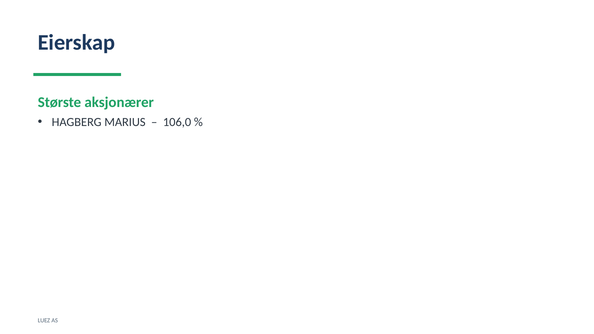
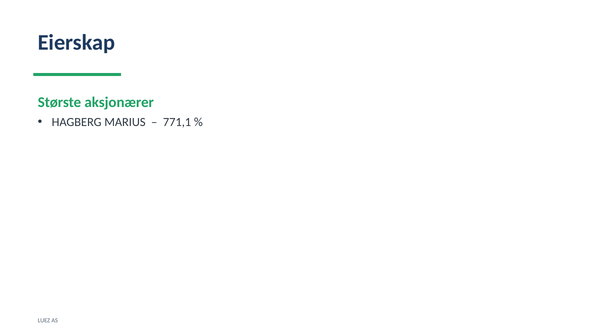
106,0: 106,0 -> 771,1 (177, 122)
